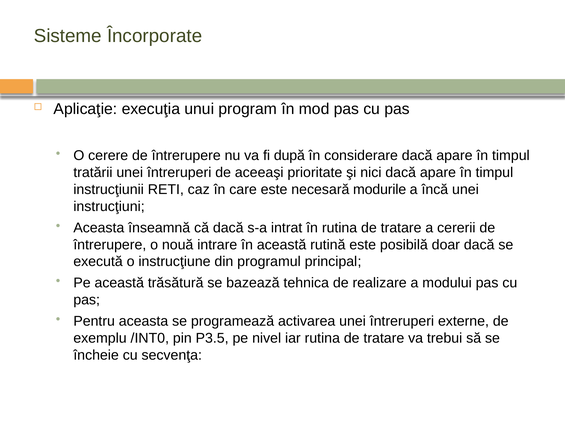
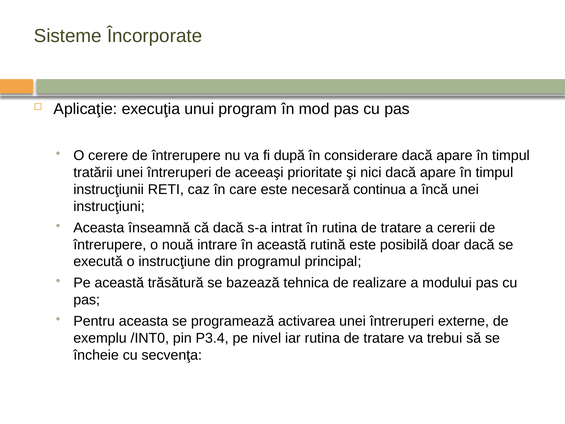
modurile: modurile -> continua (380, 189)
P3.5: P3.5 -> P3.4 (212, 338)
